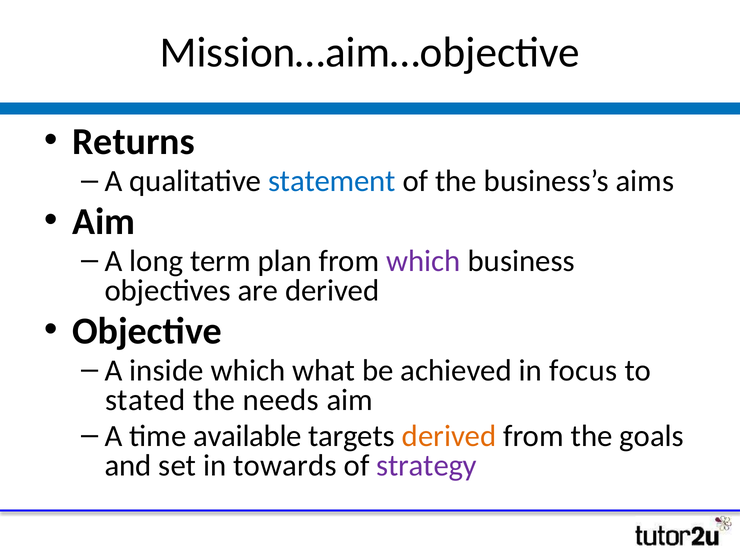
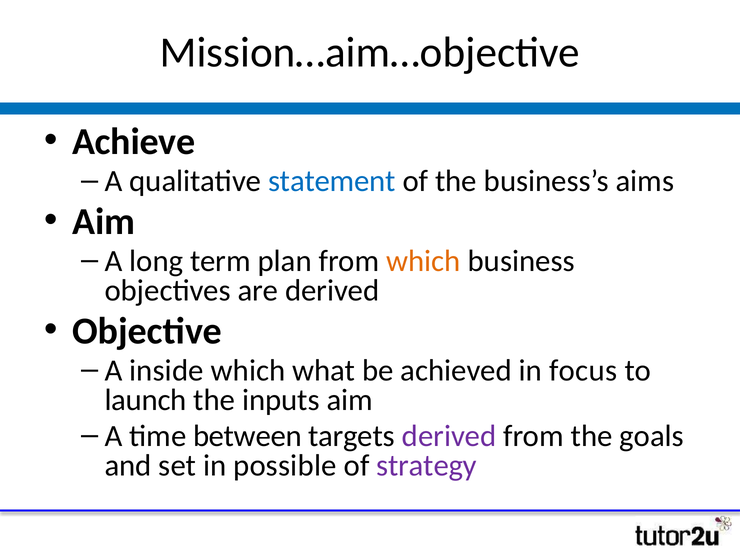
Returns: Returns -> Achieve (134, 142)
which colour: purple -> orange (423, 261)
stated: stated -> launch (146, 400)
needs: needs -> inputs (281, 400)
available: available -> between (247, 436)
derived colour: orange -> purple (449, 436)
towards: towards -> possible (285, 466)
